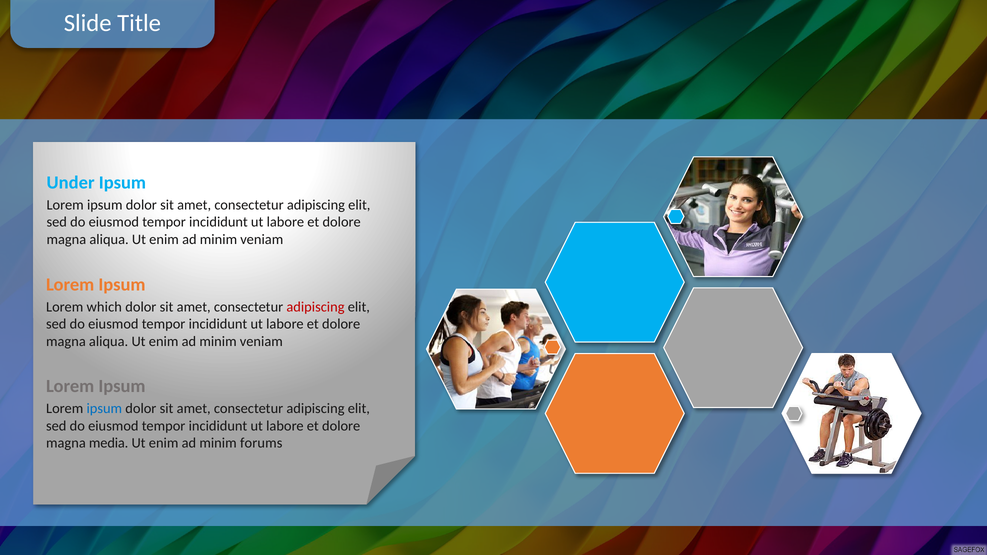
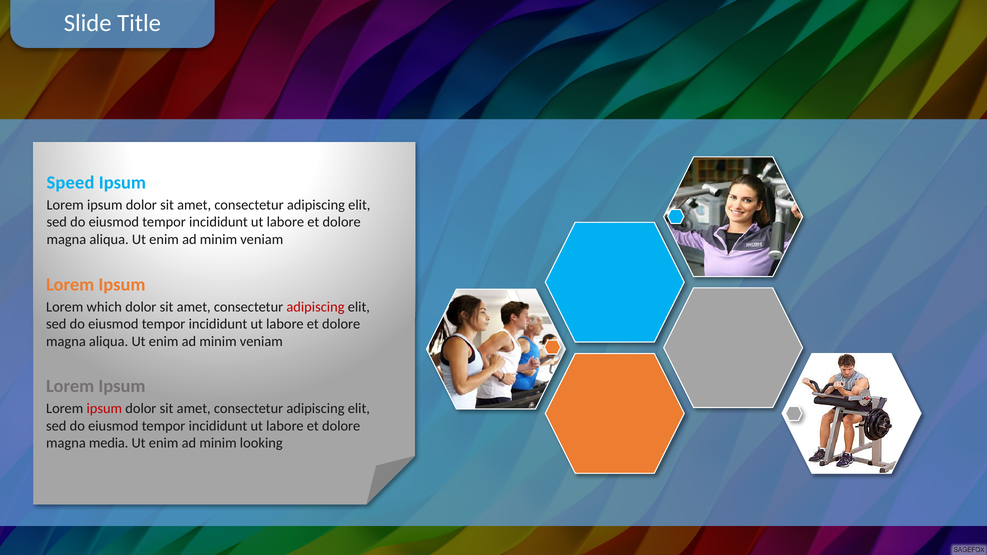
Under: Under -> Speed (71, 183)
ipsum colour: blue -> red (104, 409)
forums: forums -> looking (261, 443)
